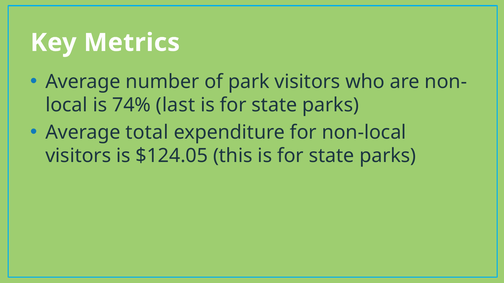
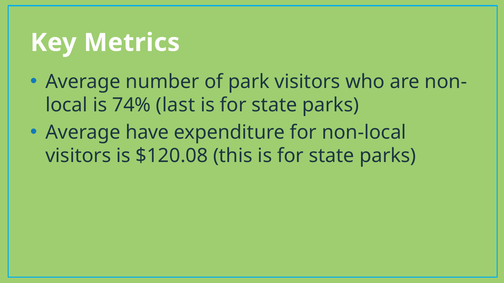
total: total -> have (147, 133)
$124.05: $124.05 -> $120.08 (172, 156)
